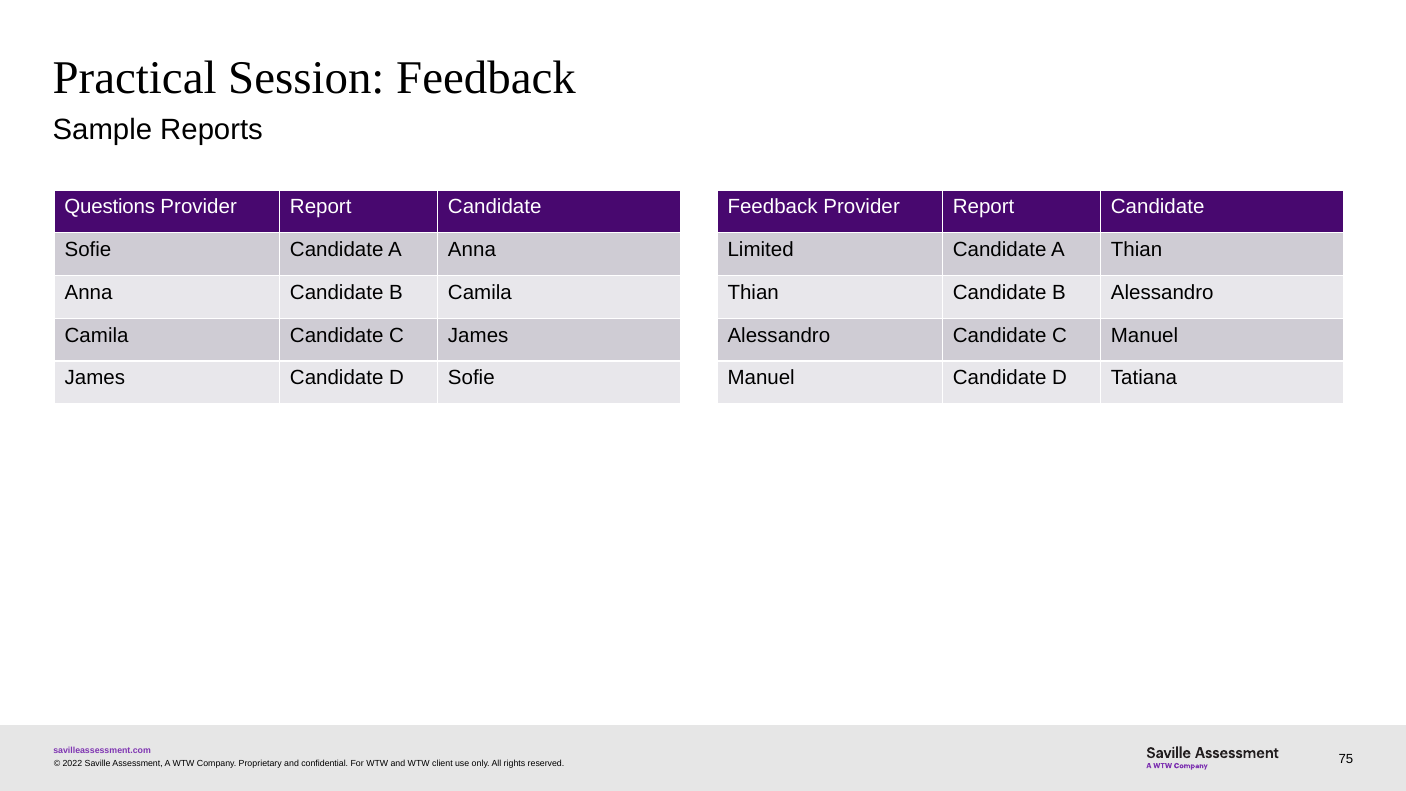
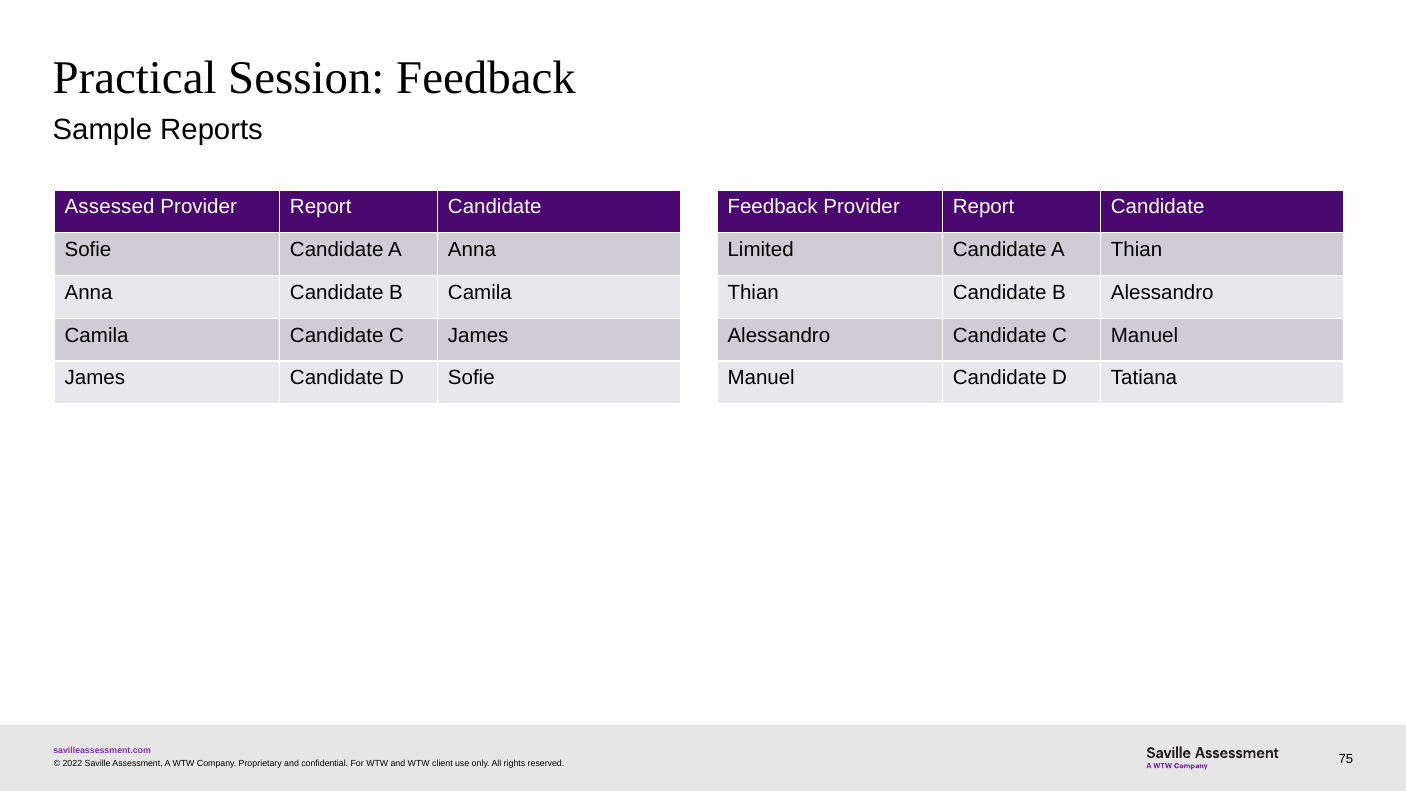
Questions: Questions -> Assessed (110, 207)
